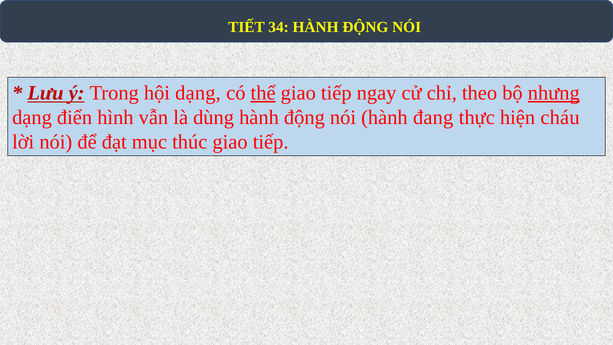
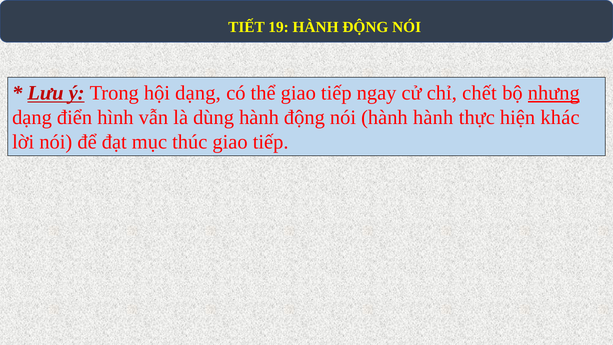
34: 34 -> 19 (279, 27)
thể underline: present -> none (263, 93)
theo: theo -> chết (479, 93)
hành đang: đang -> hành (433, 117)
cháu: cháu -> khác (560, 117)
